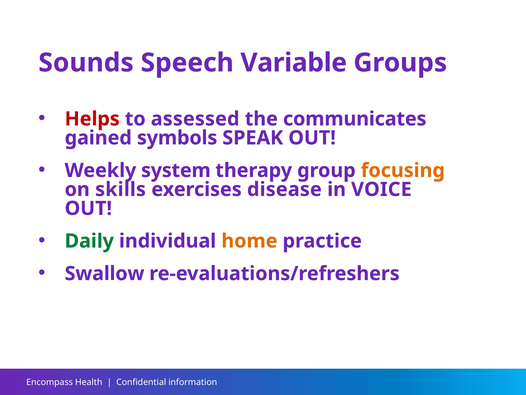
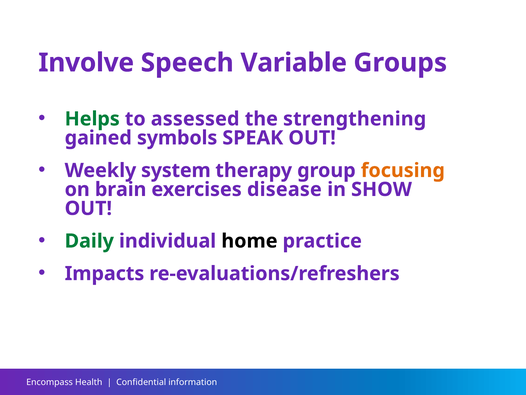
Sounds: Sounds -> Involve (86, 63)
Helps colour: red -> green (92, 119)
communicates: communicates -> strengthening (355, 119)
skills: skills -> brain (121, 189)
VOICE: VOICE -> SHOW (382, 189)
home colour: orange -> black (249, 241)
Swallow: Swallow -> Impacts (104, 273)
